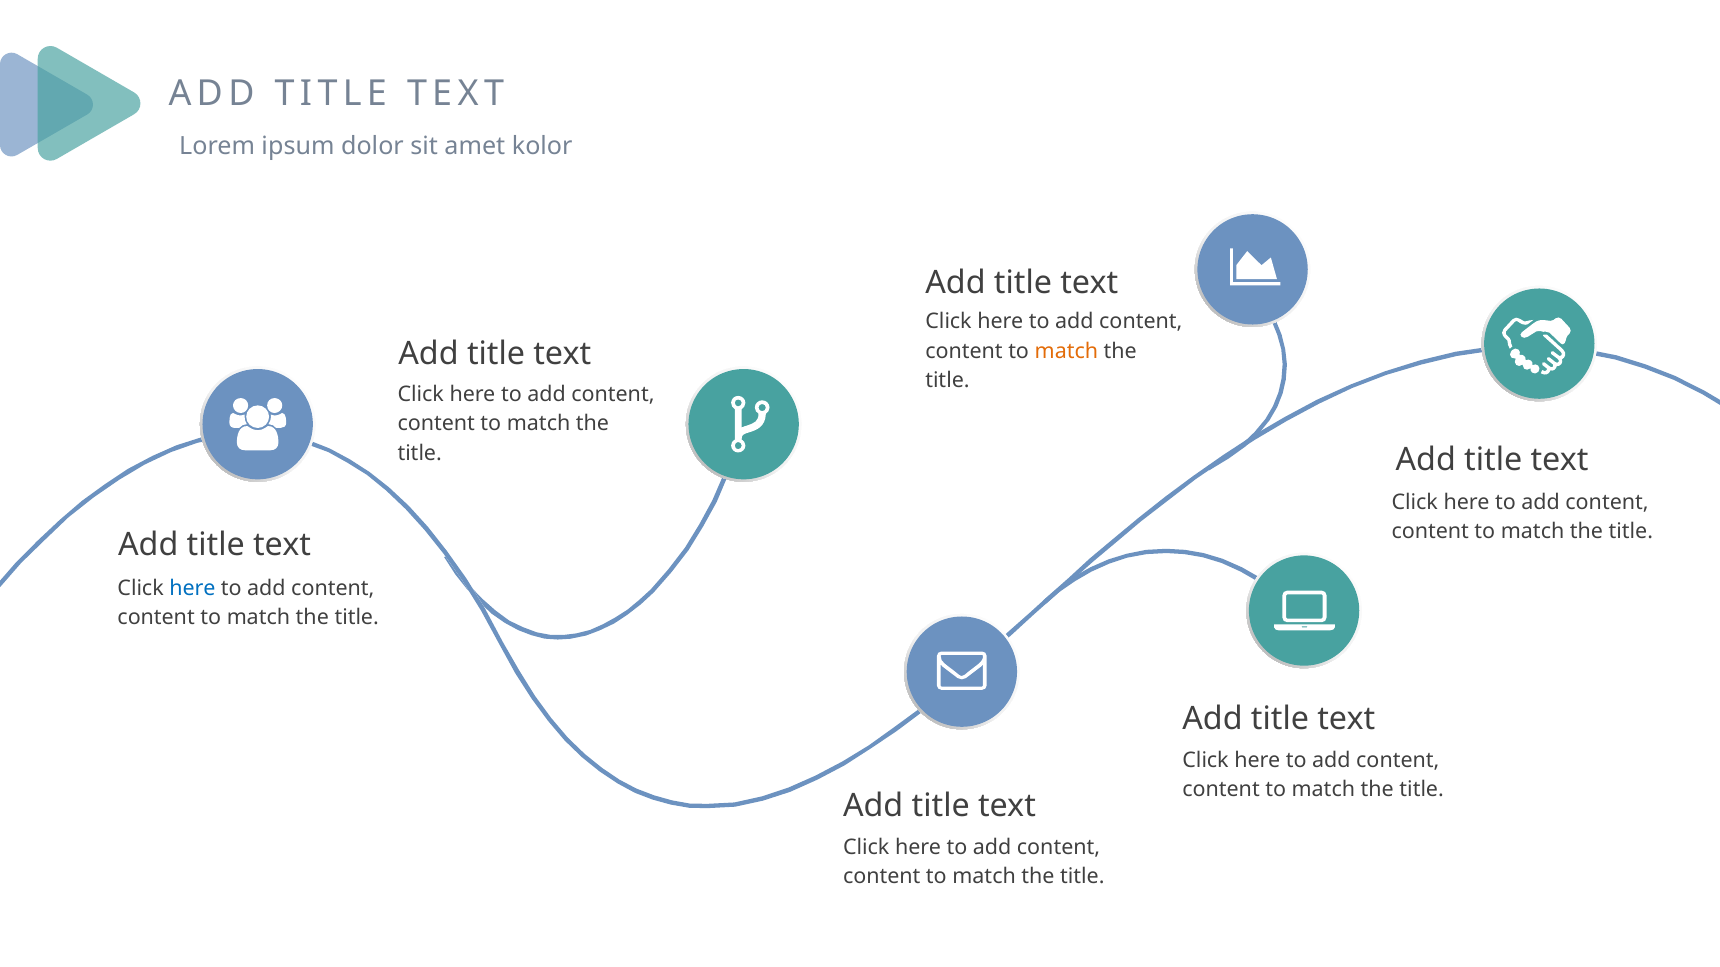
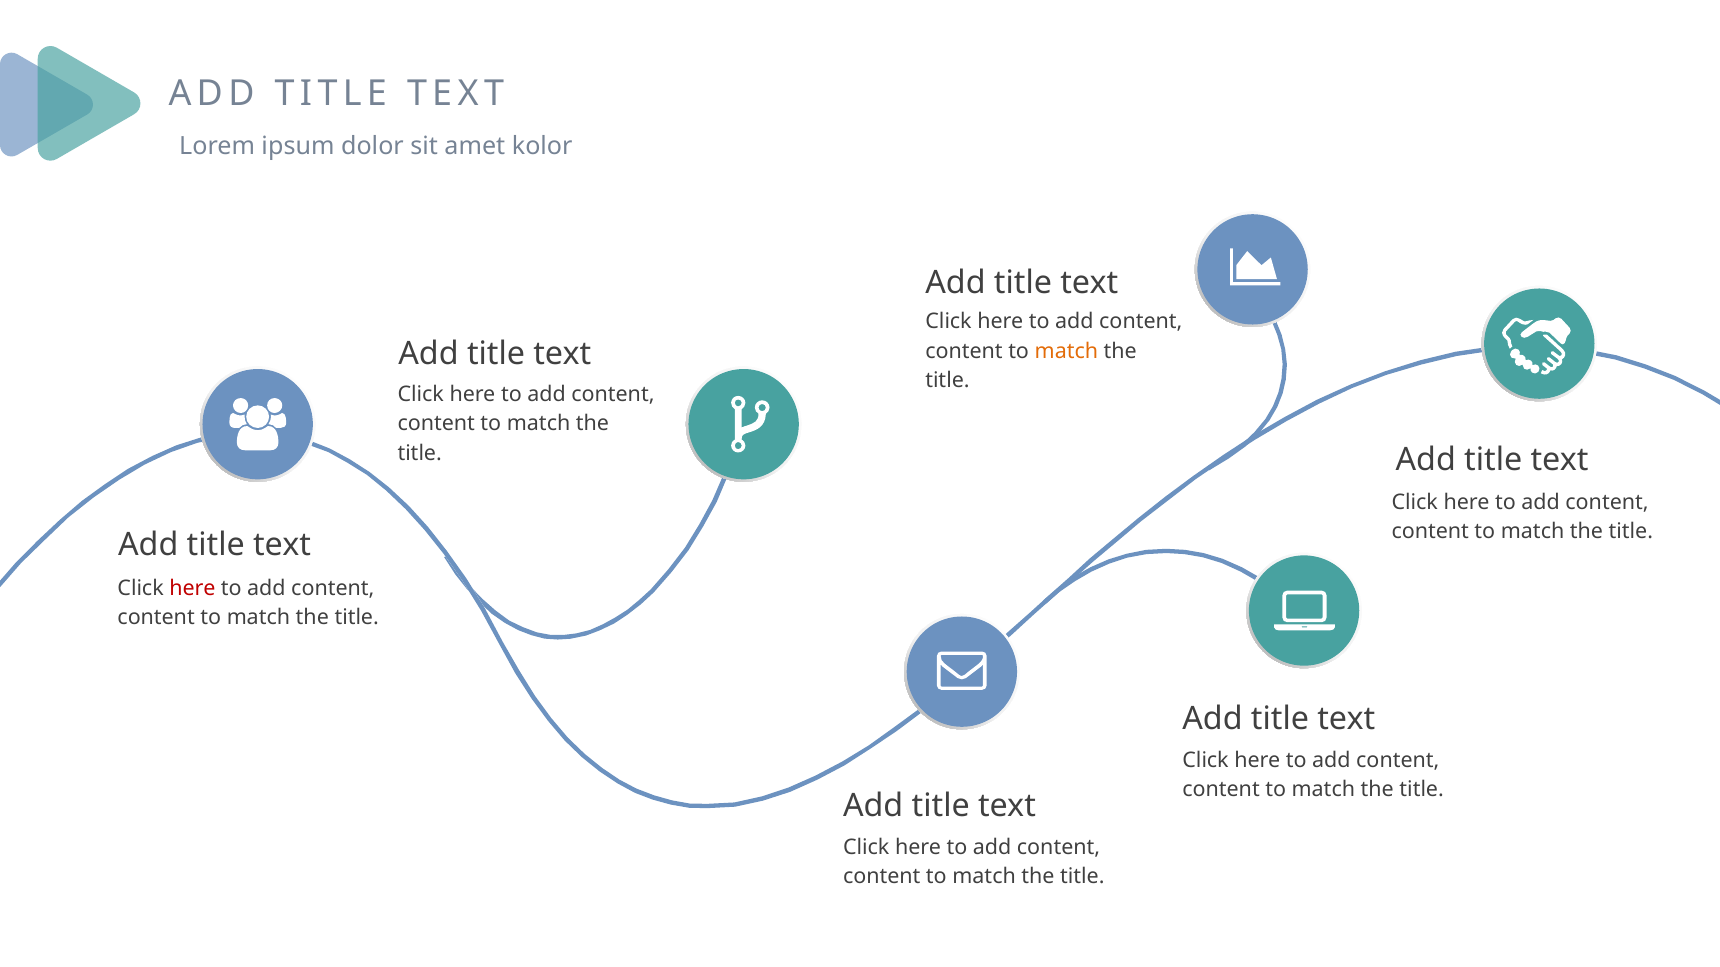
here colour: blue -> red (192, 588)
